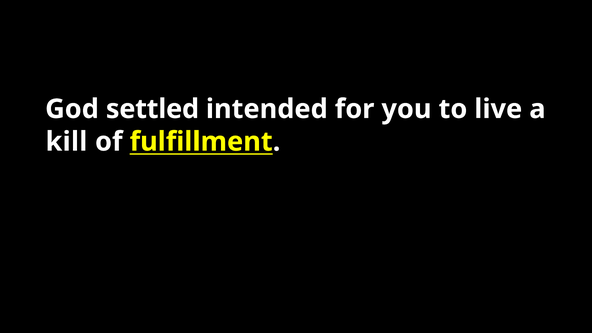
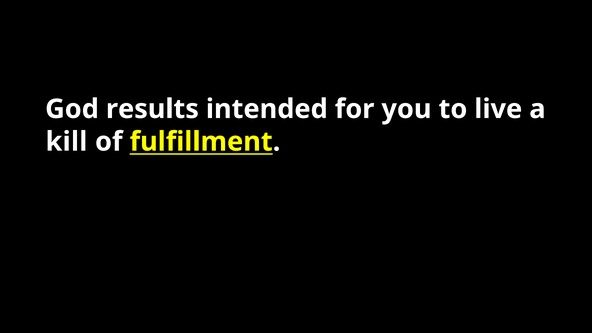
settled: settled -> results (152, 109)
